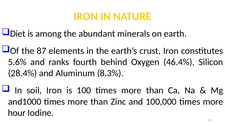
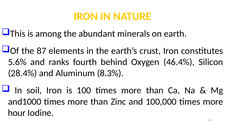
Diet: Diet -> This (18, 34)
